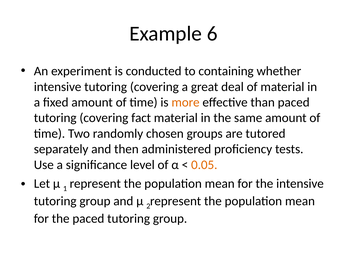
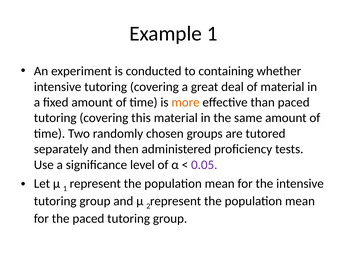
Example 6: 6 -> 1 (212, 34)
fact: fact -> this (141, 118)
0.05 colour: orange -> purple (204, 165)
